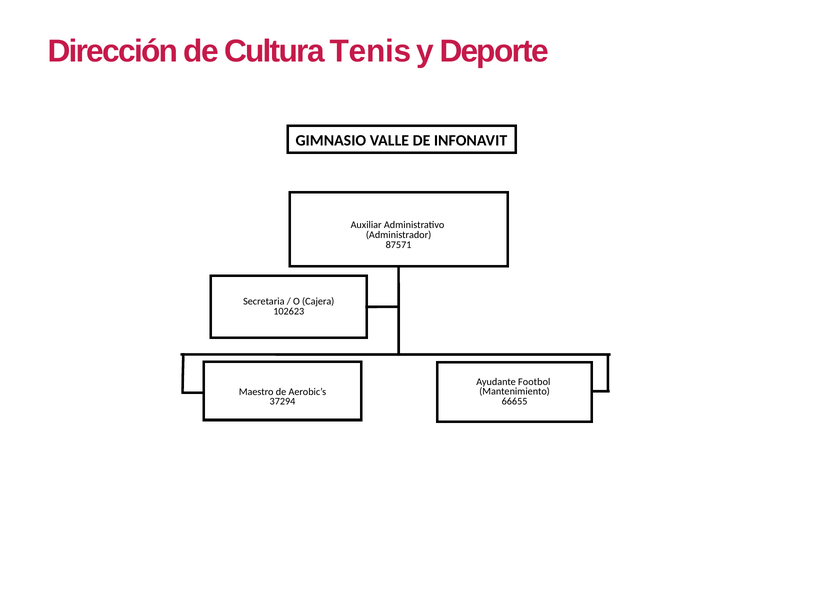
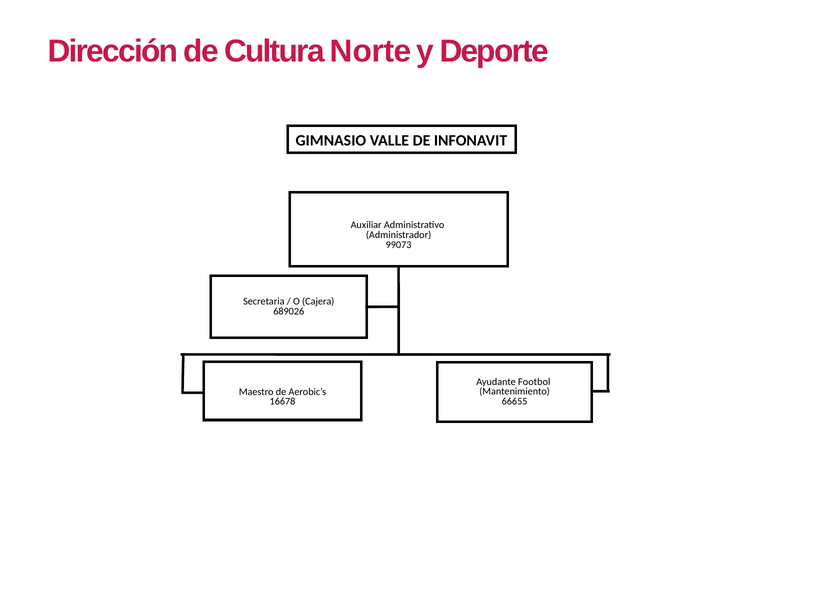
Tenis: Tenis -> Norte (371, 51)
87571: 87571 -> 99073 (399, 245)
102623: 102623 -> 689026 (289, 311)
37294: 37294 -> 16678 (282, 401)
